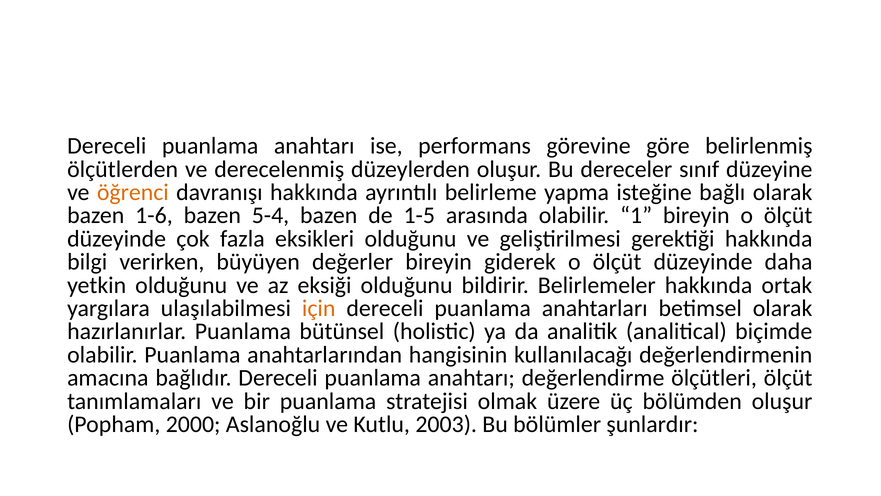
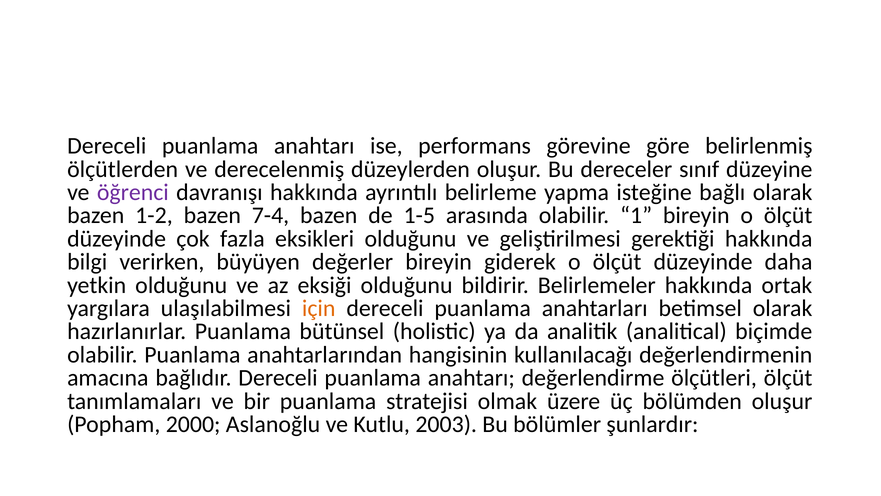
öğrenci colour: orange -> purple (133, 192)
1-6: 1-6 -> 1-2 (154, 215)
5-4: 5-4 -> 7-4 (270, 215)
